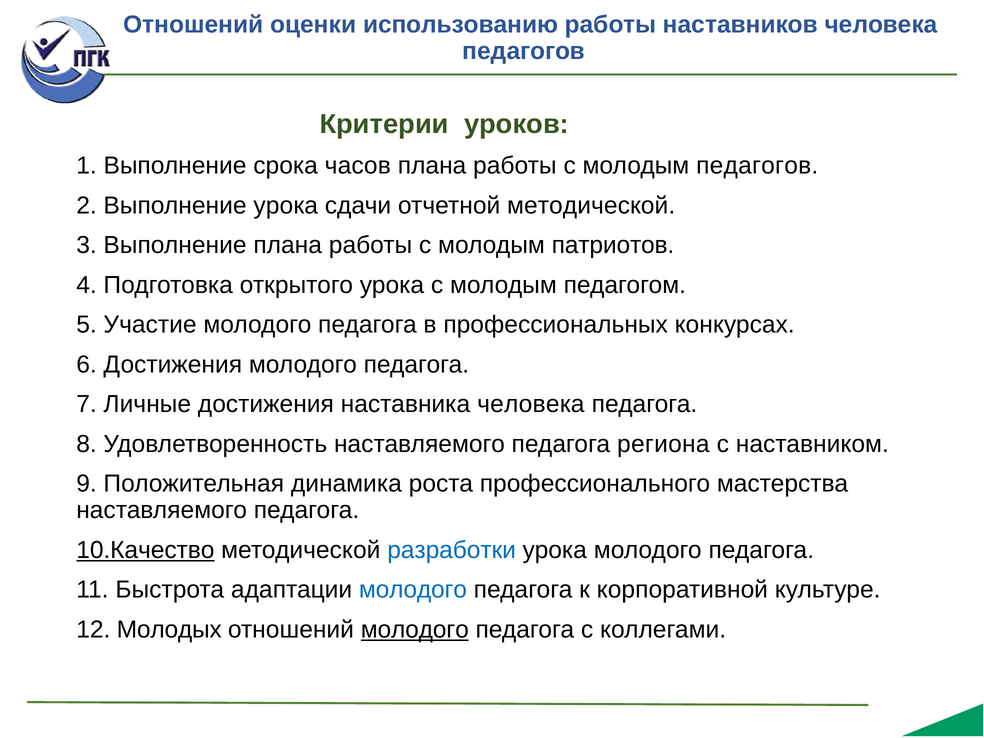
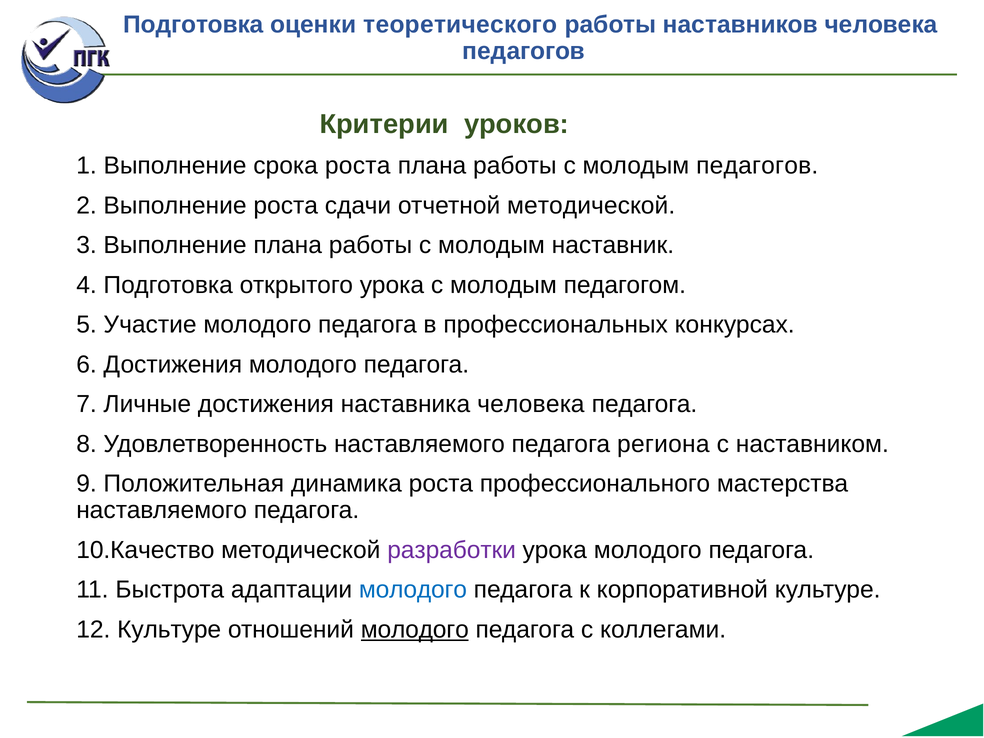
Отношений: Отношений -> Подготовка (193, 24)
использованию: использованию -> теоретического (460, 24)
срока часов: часов -> роста (358, 166)
Выполнение урока: урока -> роста (286, 205)
патриотов: патриотов -> наставник (613, 245)
10.Качество underline: present -> none (145, 550)
разработки colour: blue -> purple (452, 550)
12 Молодых: Молодых -> Культуре (169, 629)
